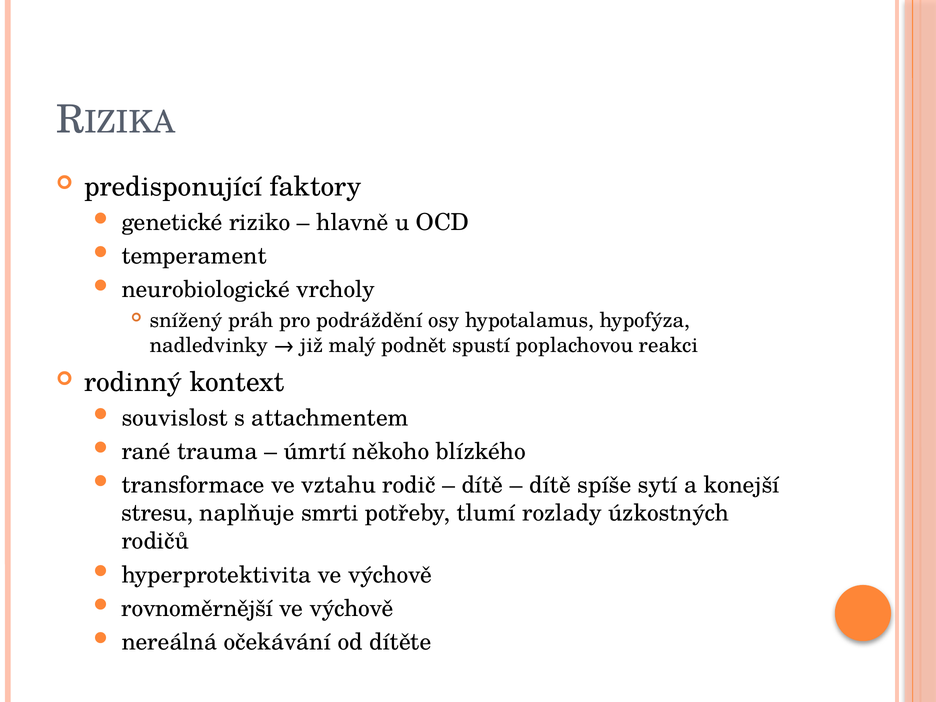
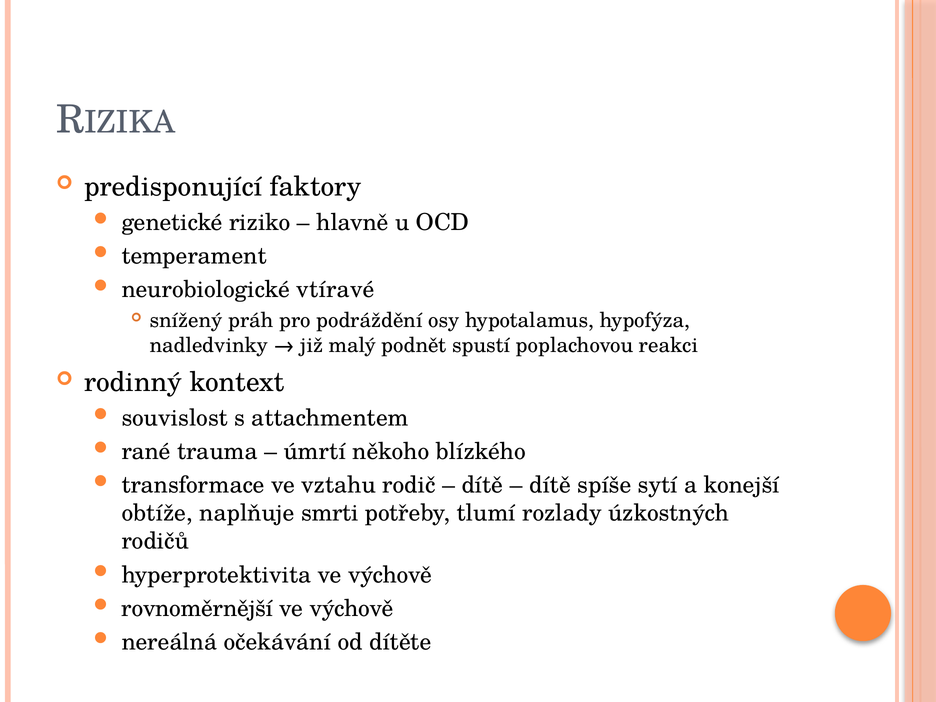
vrcholy: vrcholy -> vtíravé (335, 289)
stresu: stresu -> obtíže (157, 513)
